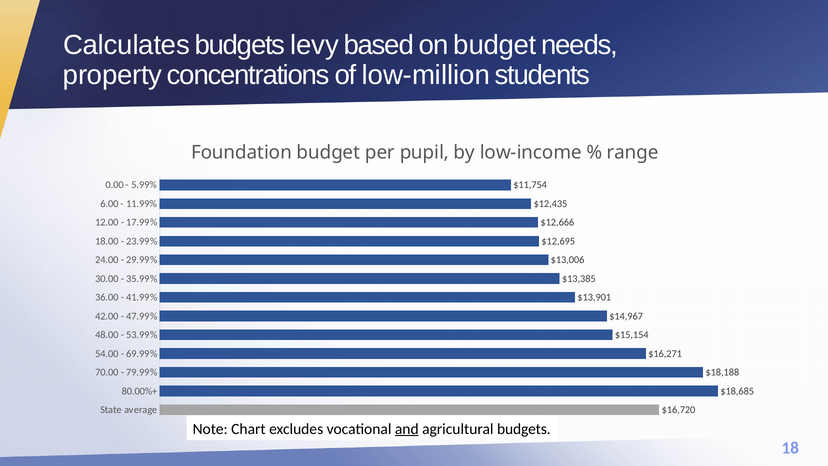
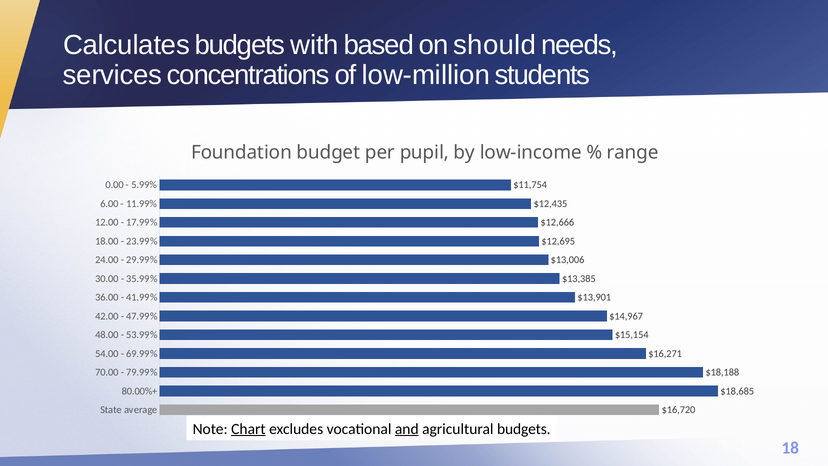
levy: levy -> with (315, 45)
on budget: budget -> should (495, 45)
property: property -> services (113, 75)
Chart underline: none -> present (248, 429)
